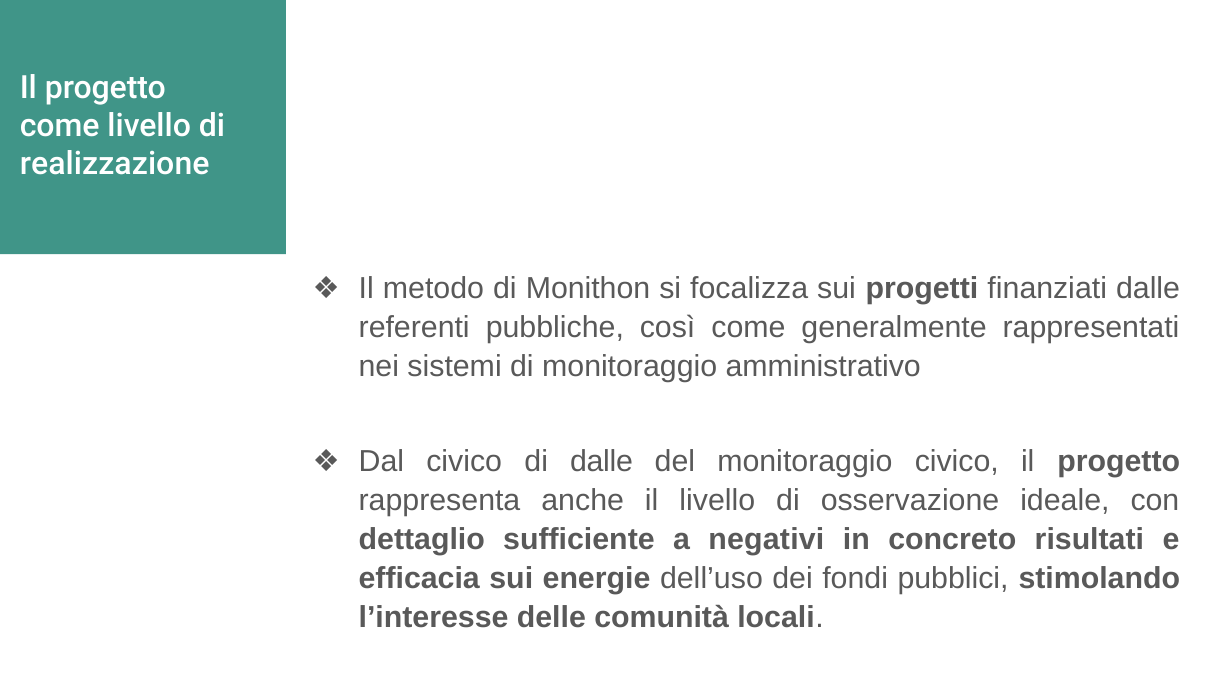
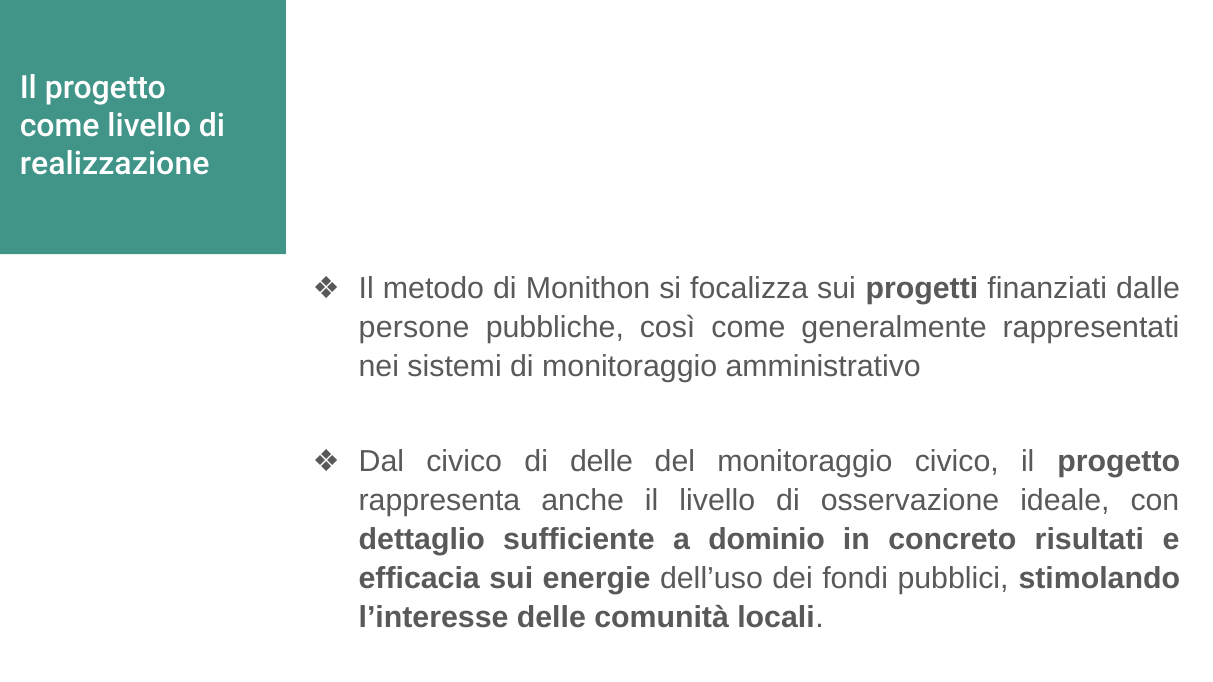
referenti: referenti -> persone (414, 328)
di dalle: dalle -> delle (602, 462)
negativi: negativi -> dominio (767, 540)
